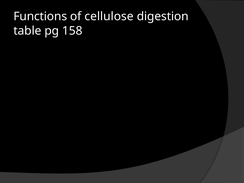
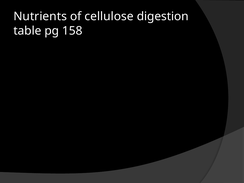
Functions: Functions -> Nutrients (40, 16)
